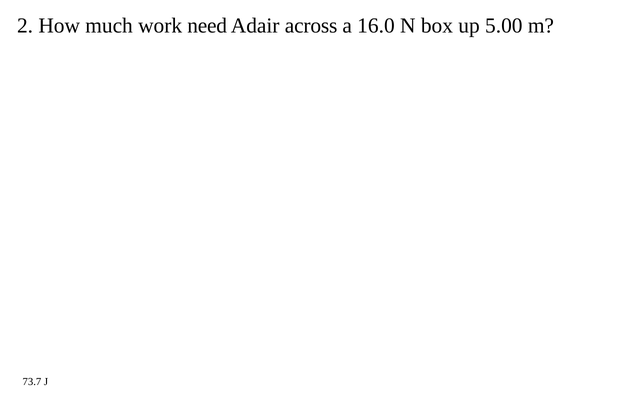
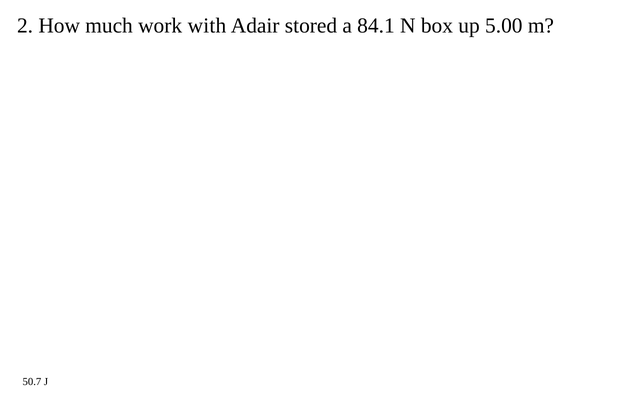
need: need -> with (207, 26)
across: across -> stored (311, 26)
16.0: 16.0 -> 84.1 (376, 26)
73.7: 73.7 -> 50.7 (32, 382)
